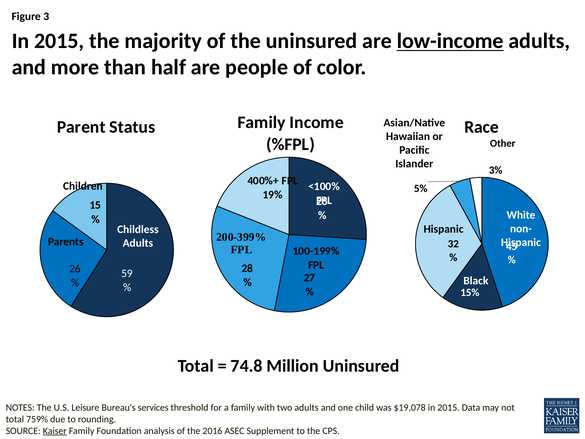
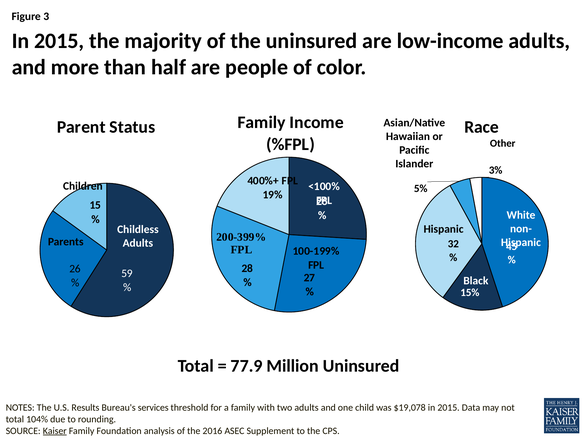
low-income underline: present -> none (450, 41)
74.8: 74.8 -> 77.9 (247, 366)
Leisure: Leisure -> Results (85, 407)
759%: 759% -> 104% (37, 419)
